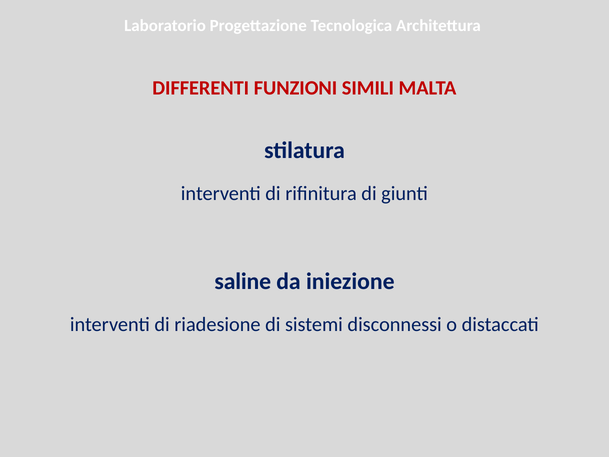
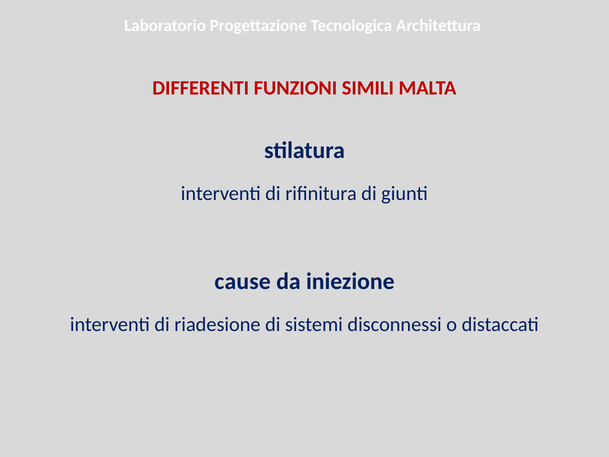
saline: saline -> cause (243, 281)
